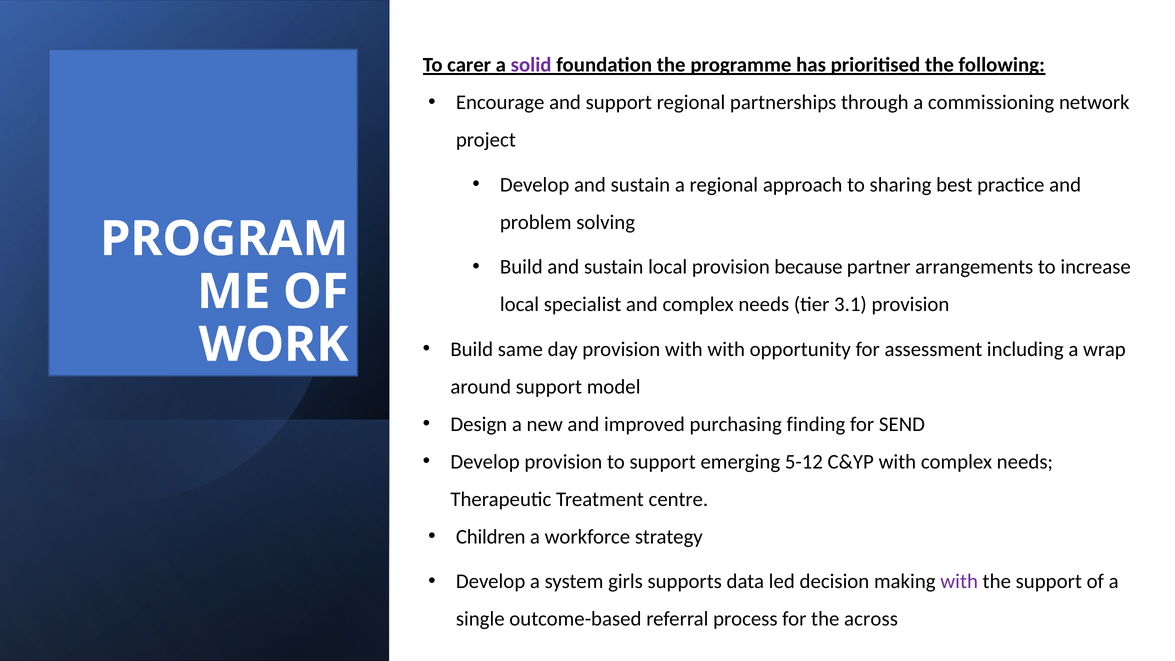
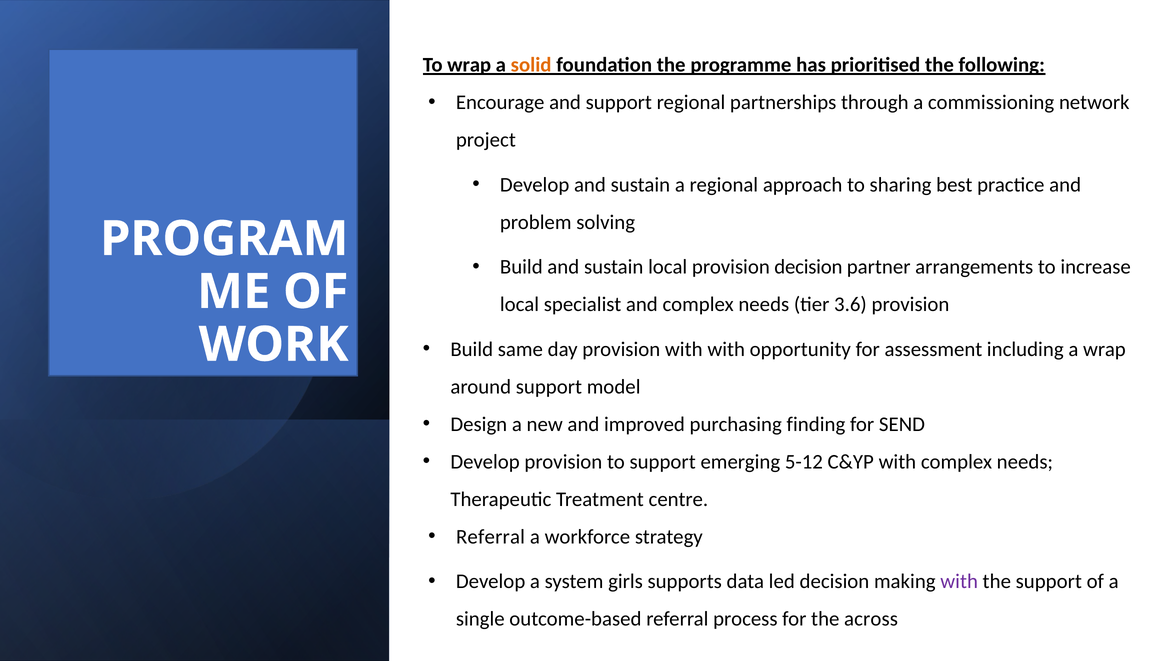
To carer: carer -> wrap (469, 65)
solid colour: purple -> orange (531, 65)
provision because: because -> decision (808, 267)
3.1: 3.1 -> 3.6 (850, 304)
Children: Children -> Referral (491, 537)
